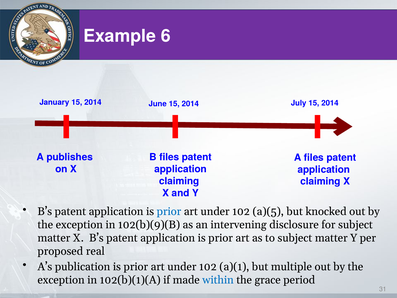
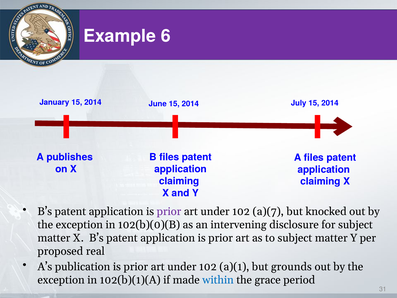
prior colour: blue -> purple (169, 211)
a)(5: a)(5 -> a)(7 (268, 211)
102(b)(9)(B: 102(b)(9)(B -> 102(b)(0)(B (149, 225)
multiple: multiple -> grounds (291, 266)
